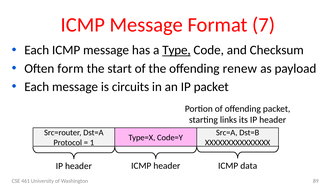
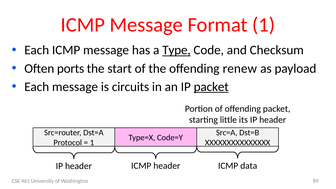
Format 7: 7 -> 1 (264, 25)
form: form -> ports (71, 68)
packet underline: none -> present (211, 87)
links: links -> little (228, 120)
